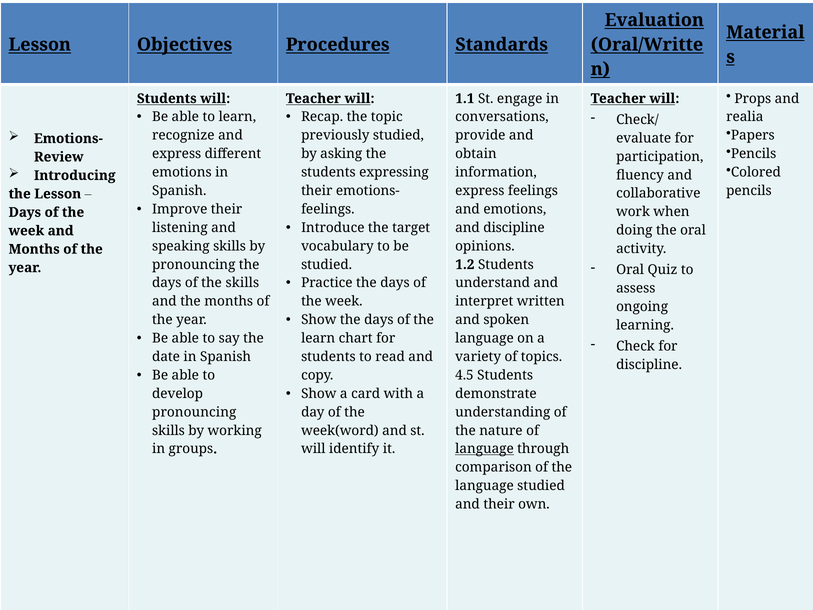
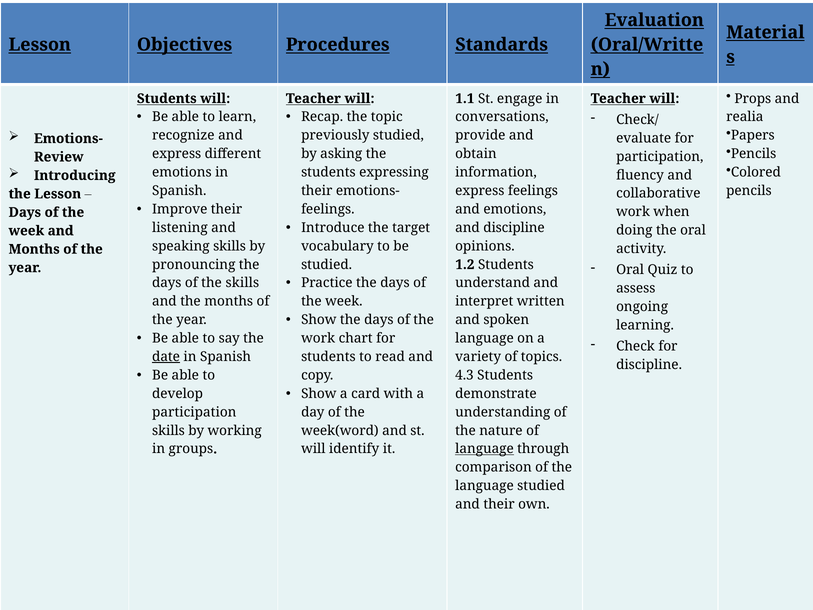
learn: learn -> work (318, 338)
date underline: none -> present (166, 357)
4.5: 4.5 -> 4.3 (464, 375)
pronouncing: pronouncing -> participation (194, 412)
